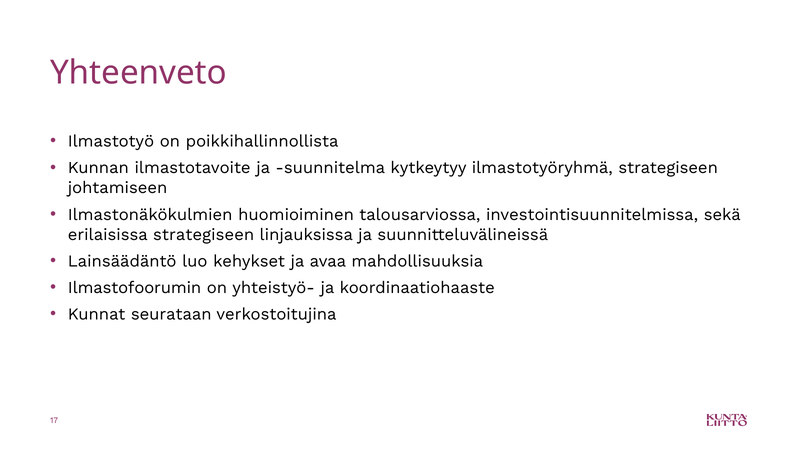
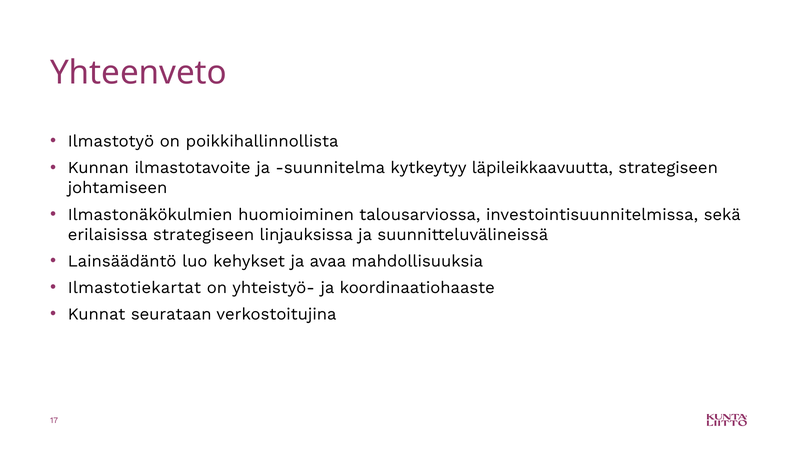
ilmastotyöryhmä: ilmastotyöryhmä -> läpileikkaavuutta (542, 168)
Ilmastofoorumin: Ilmastofoorumin -> Ilmastotiekartat (134, 287)
